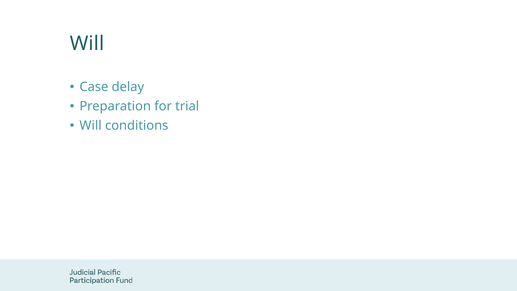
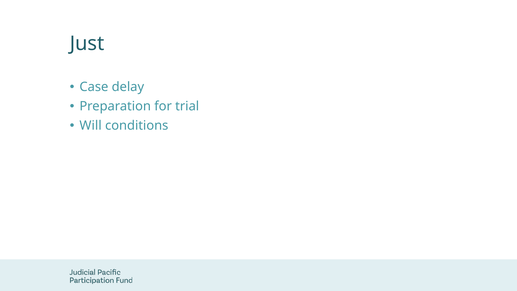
Will: Will -> Just (87, 43)
